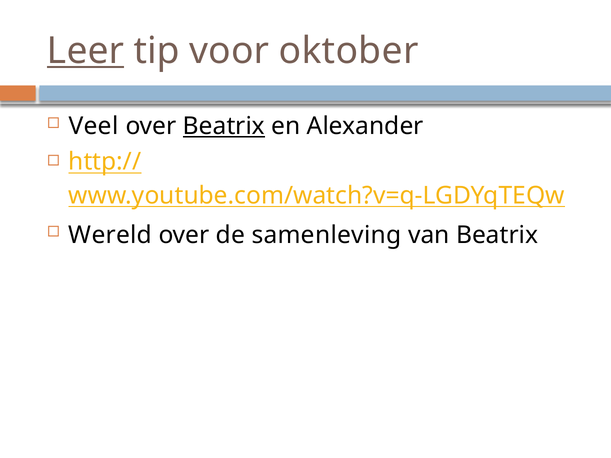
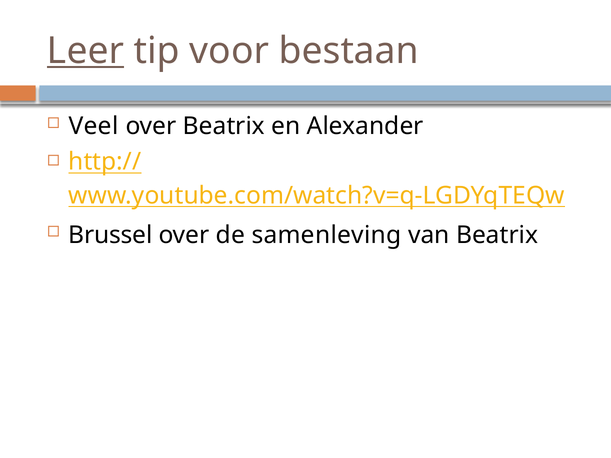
oktober: oktober -> bestaan (349, 51)
Beatrix underline: present -> none (224, 126)
Wereld: Wereld -> Brussel (110, 235)
